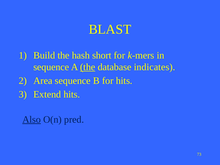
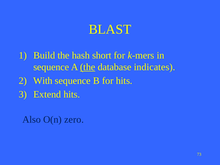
Area: Area -> With (43, 81)
Also underline: present -> none (32, 119)
pred: pred -> zero (74, 119)
